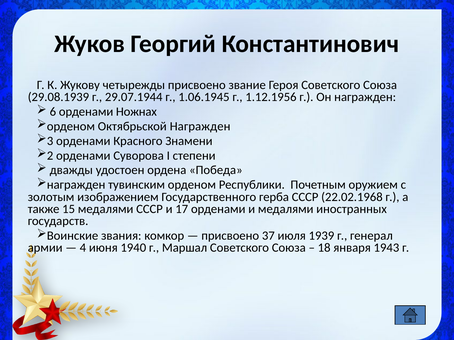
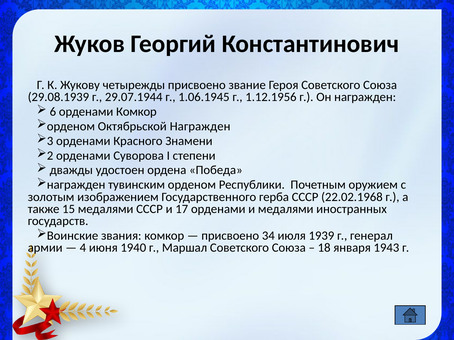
орденами Ножнах: Ножнах -> Комкор (136, 112)
37: 37 -> 34 (268, 236)
